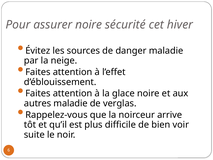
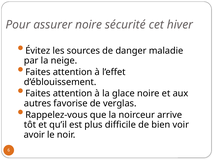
autres maladie: maladie -> favorise (71, 103)
suite: suite -> avoir (34, 135)
